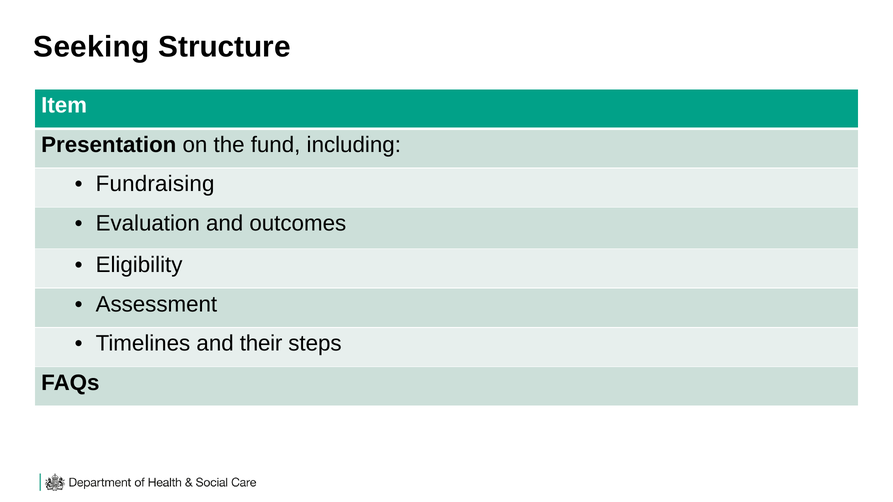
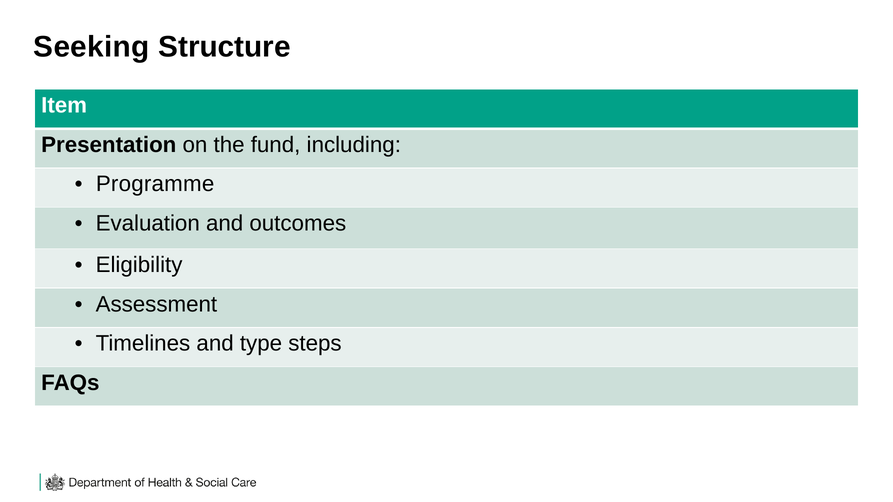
Fundraising: Fundraising -> Programme (155, 184)
their: their -> type (261, 344)
